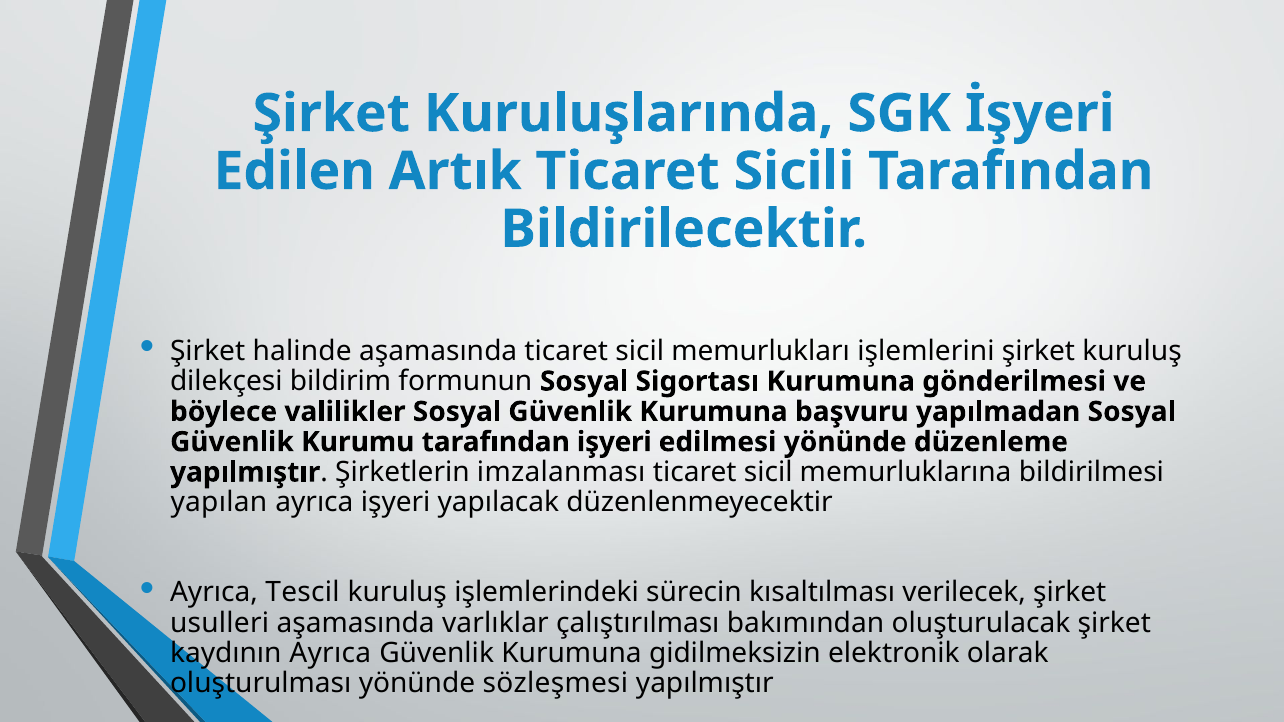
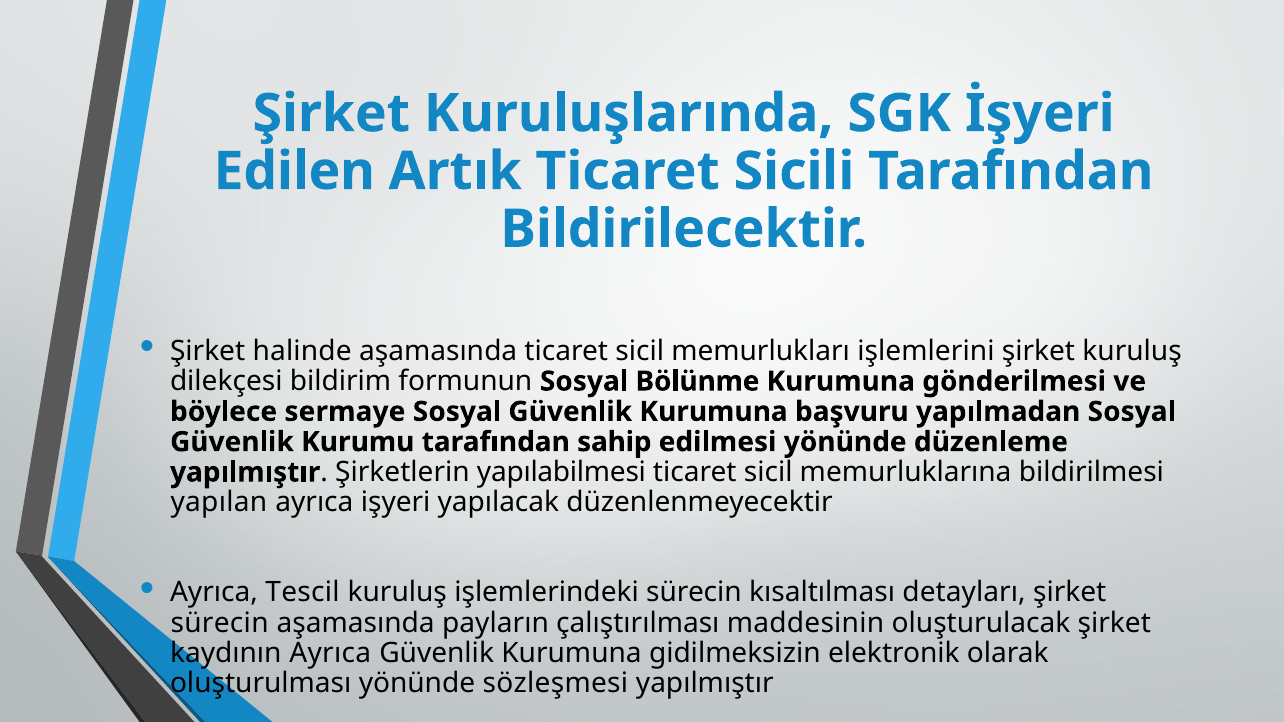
Sigortası: Sigortası -> Bölünme (697, 381)
valilikler: valilikler -> sermaye (345, 412)
tarafından işyeri: işyeri -> sahip (614, 442)
imzalanması: imzalanması -> yapılabilmesi (561, 472)
verilecek: verilecek -> detayları (964, 593)
usulleri: usulleri -> sürecin (220, 623)
varlıklar: varlıklar -> payların (495, 623)
bakımından: bakımından -> maddesinin (806, 623)
